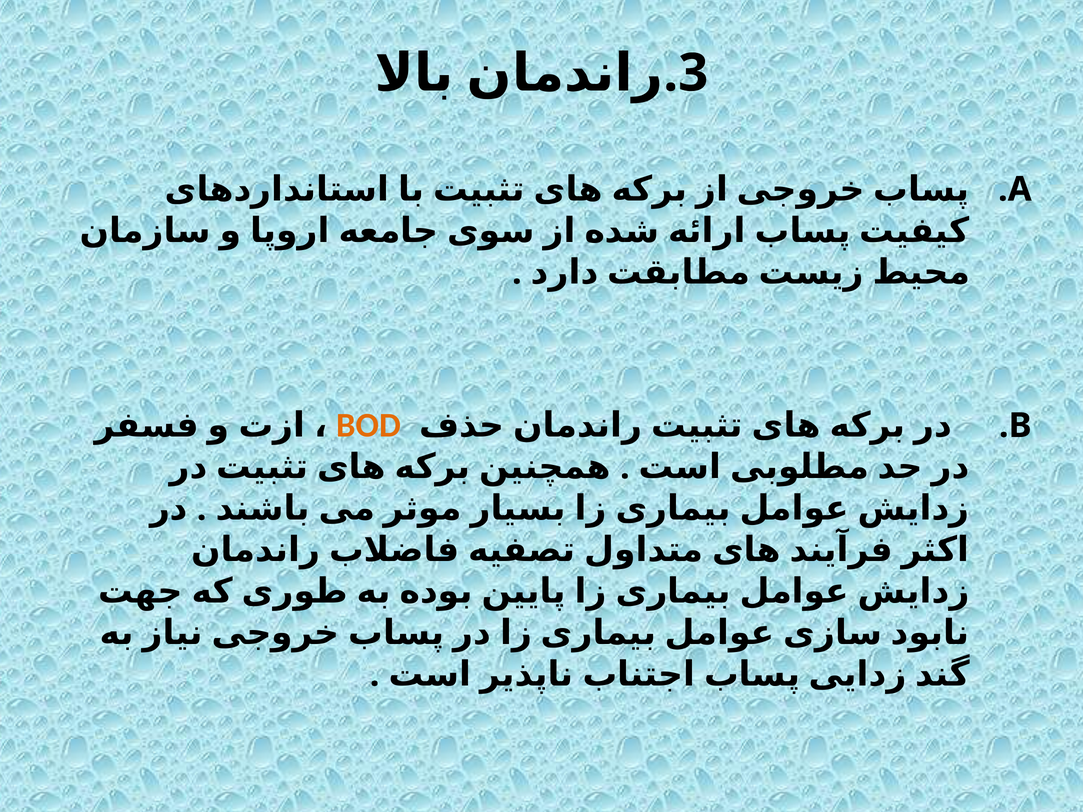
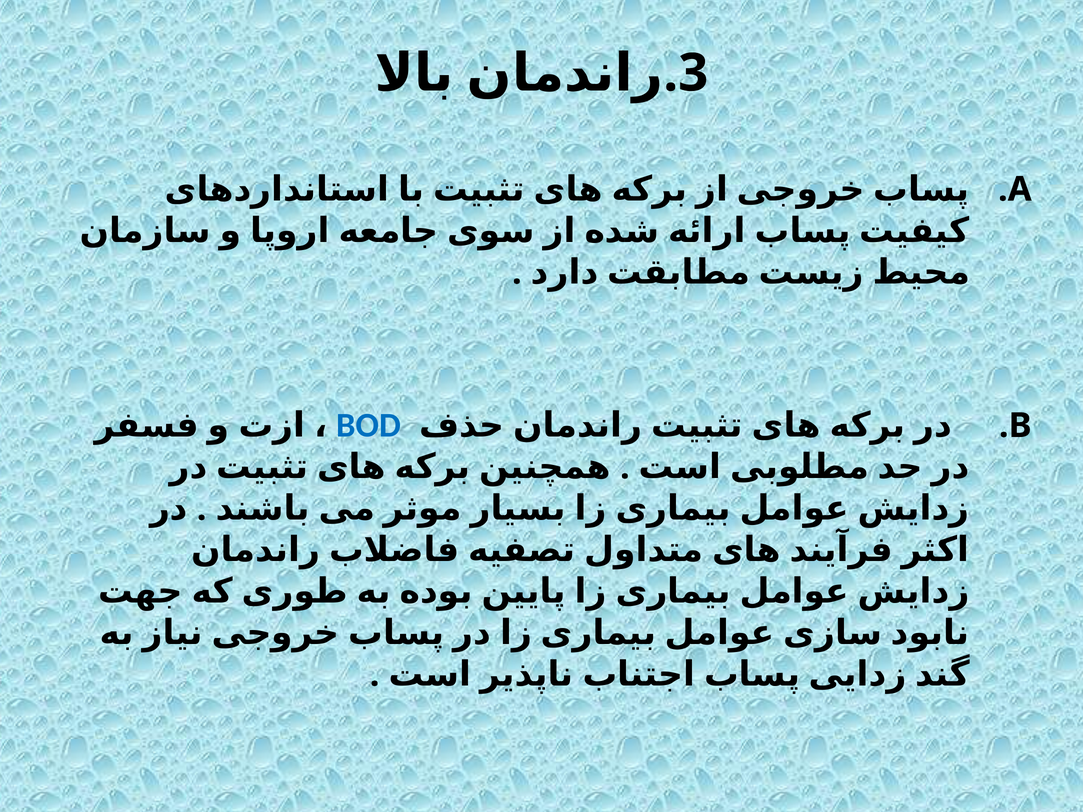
BOD colour: orange -> blue (369, 426)
